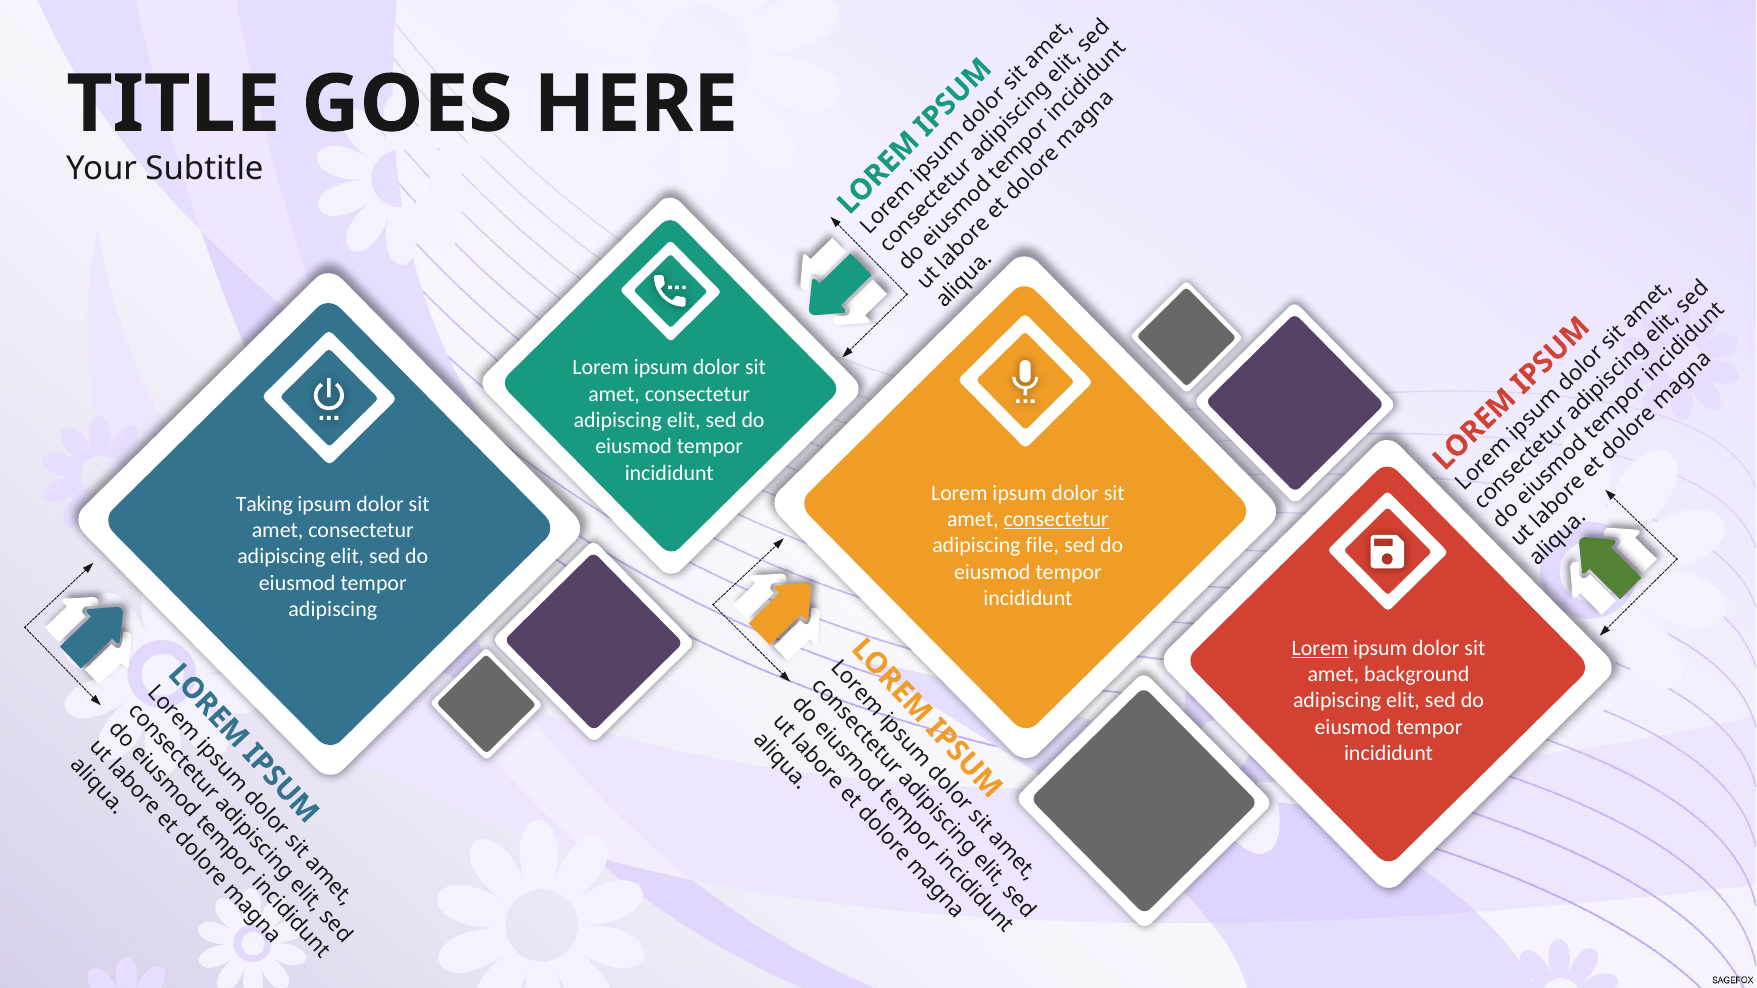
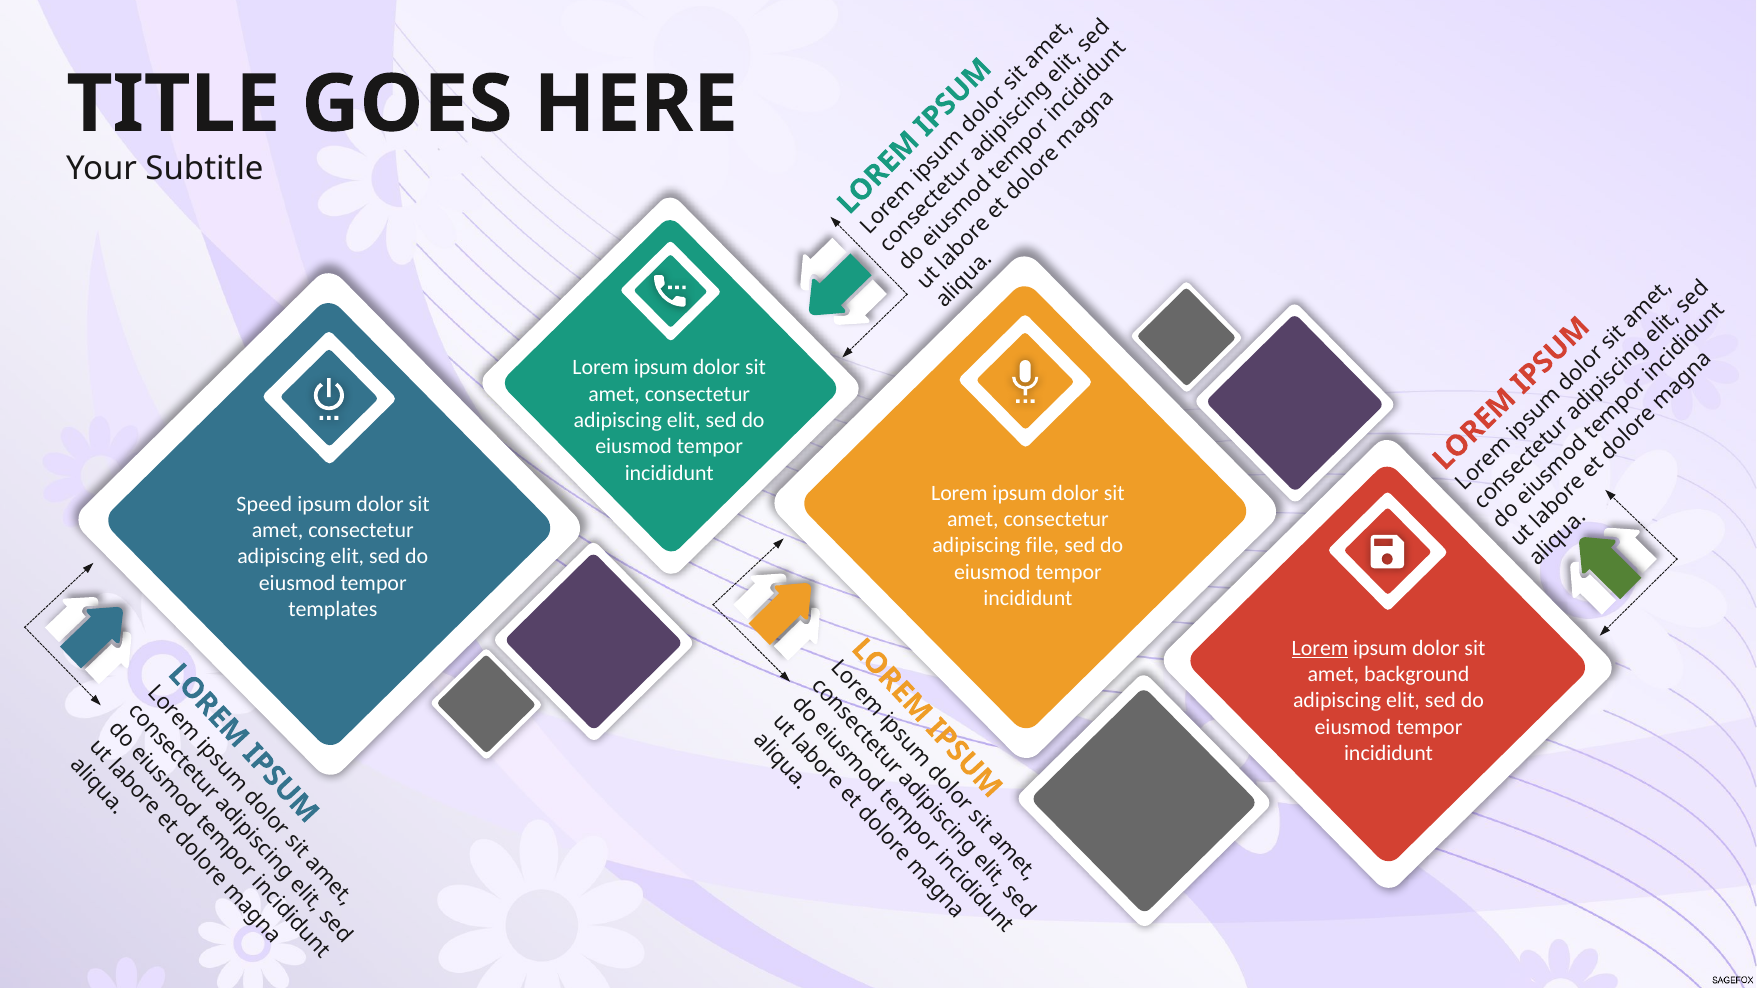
Taking: Taking -> Speed (264, 504)
consectetur underline: present -> none (1056, 519)
adipiscing: adipiscing -> templates (333, 610)
